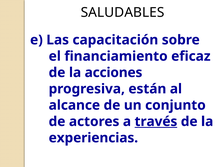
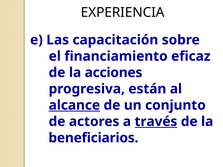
SALUDABLES: SALUDABLES -> EXPERIENCIA (123, 12)
alcance underline: none -> present (74, 105)
experiencias: experiencias -> beneficiarios (93, 138)
